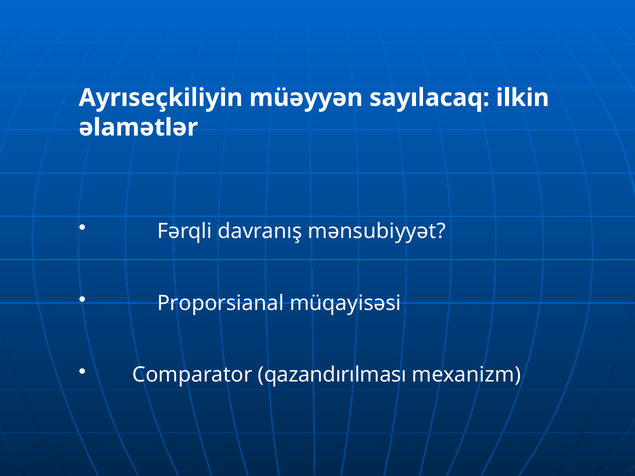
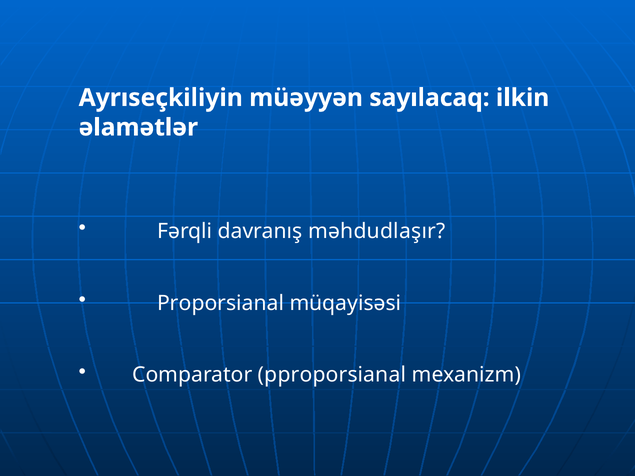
mənsubiyyət: mənsubiyyət -> məhdudlaşır (377, 231)
qazandırılması: qazandırılması -> pproporsianal (332, 375)
